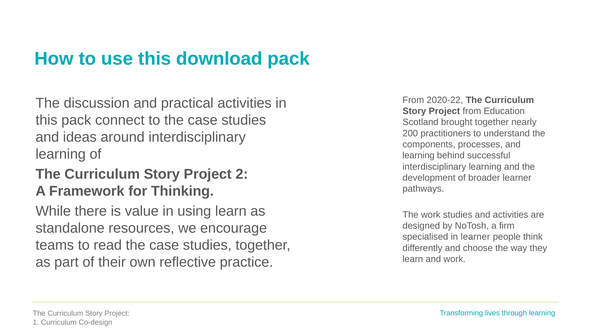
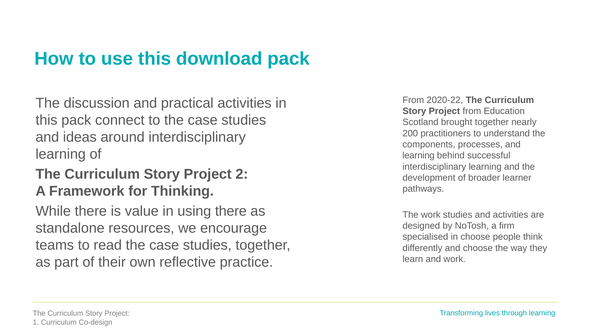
using learn: learn -> there (231, 211)
in learner: learner -> choose (475, 237)
